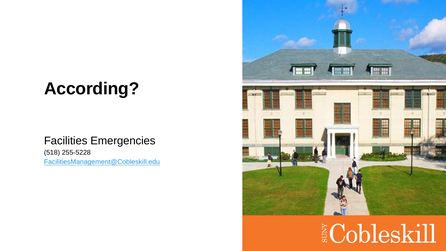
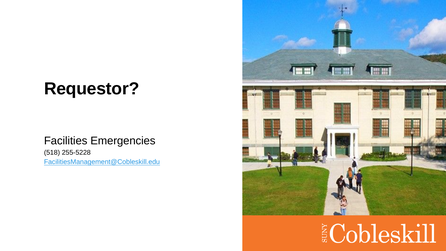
According: According -> Requestor (92, 89)
